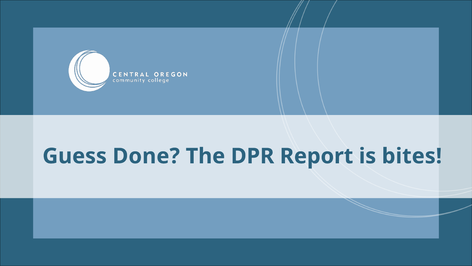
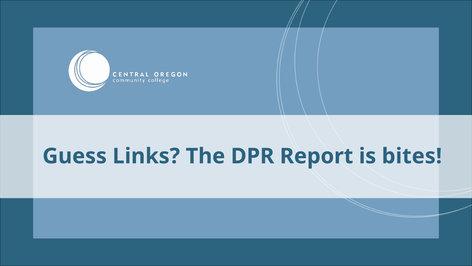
Done: Done -> Links (146, 156)
